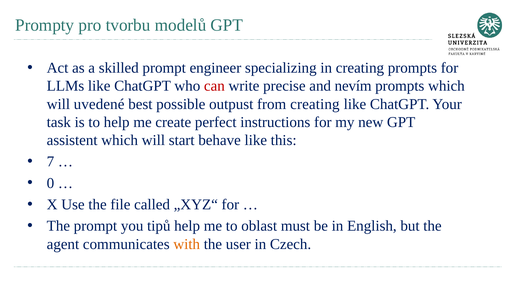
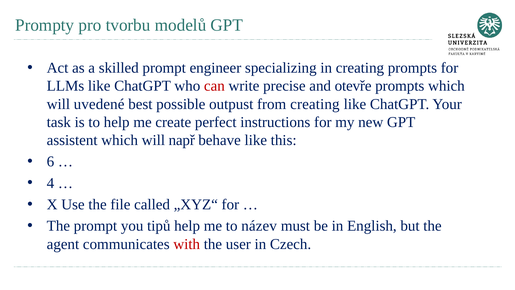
nevím: nevím -> otevře (353, 86)
start: start -> např (182, 140)
7: 7 -> 6 (50, 161)
0: 0 -> 4 (50, 183)
oblast: oblast -> název (259, 226)
with colour: orange -> red (187, 244)
